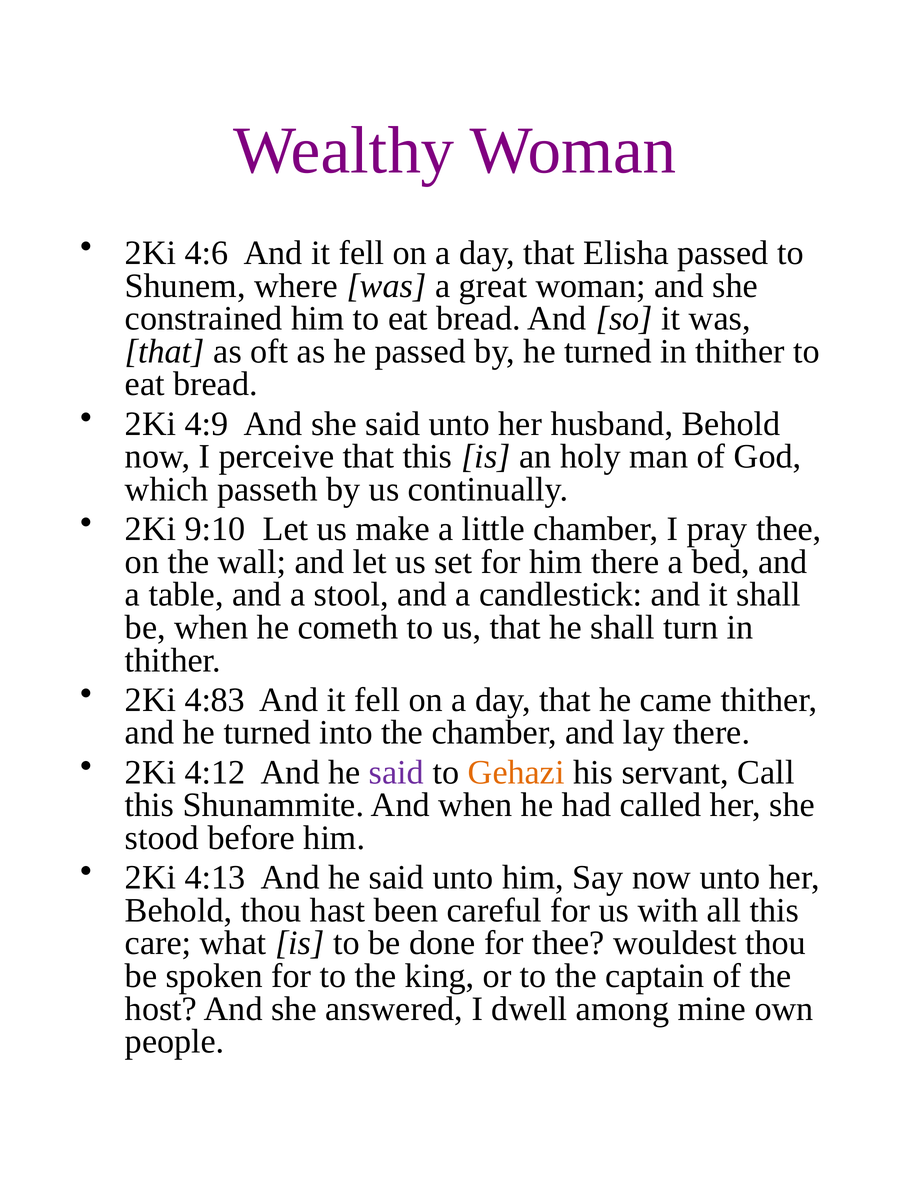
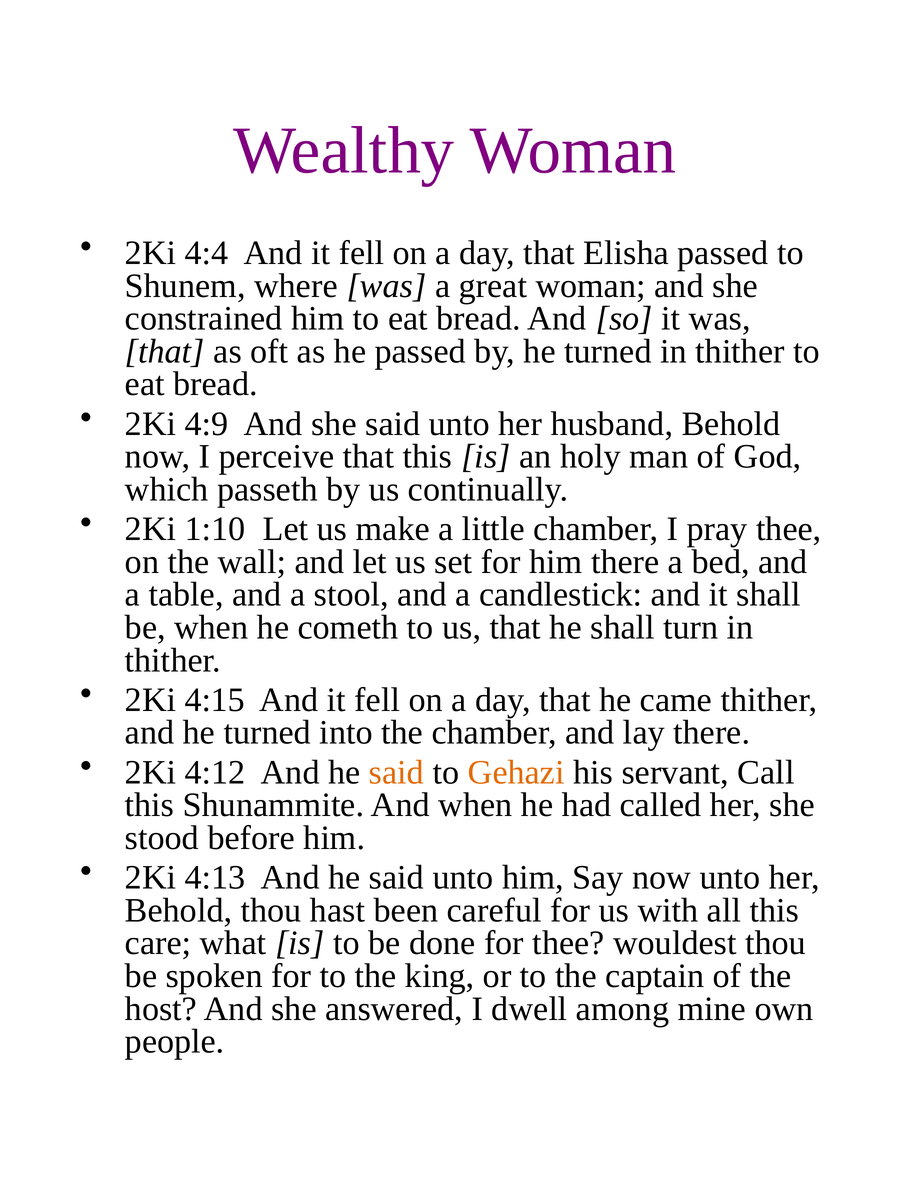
4:6: 4:6 -> 4:4 (207, 253)
9:10: 9:10 -> 1:10 (215, 529)
4:83: 4:83 -> 4:15 (215, 700)
said colour: purple -> orange (396, 772)
